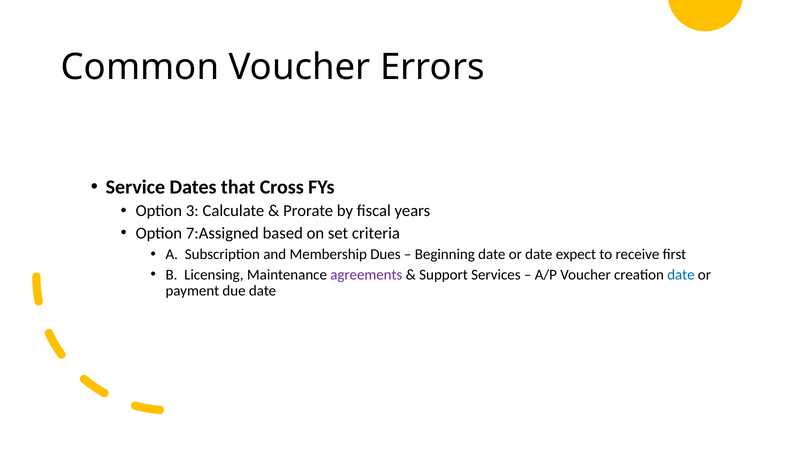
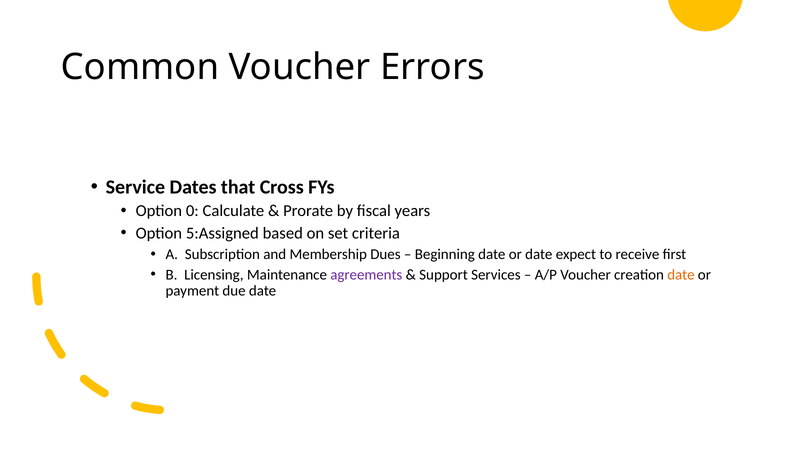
3: 3 -> 0 (192, 211)
7:Assigned: 7:Assigned -> 5:Assigned (222, 233)
date colour: blue -> orange (681, 274)
